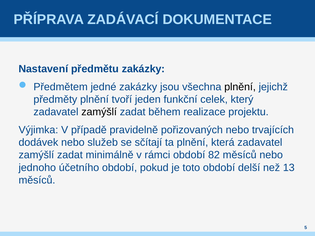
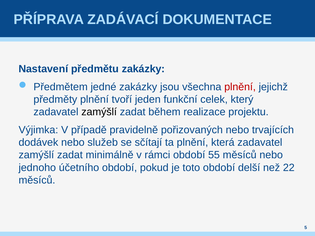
plnění colour: black -> red (240, 87)
82: 82 -> 55 (214, 155)
13: 13 -> 22 (289, 168)
